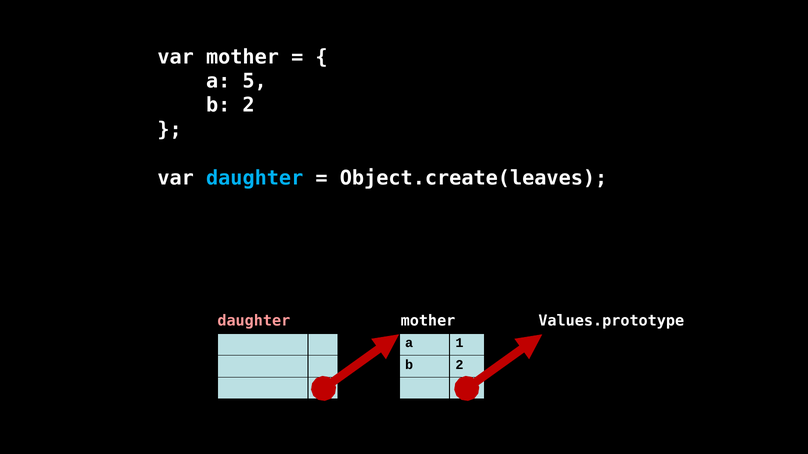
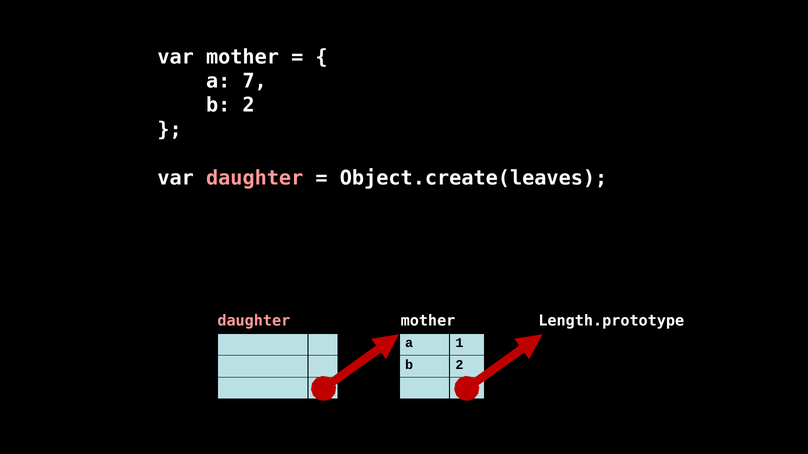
5: 5 -> 7 (255, 81)
daughter colour: light blue -> pink (255, 178)
Values.prototype: Values.prototype -> Length.prototype (611, 321)
